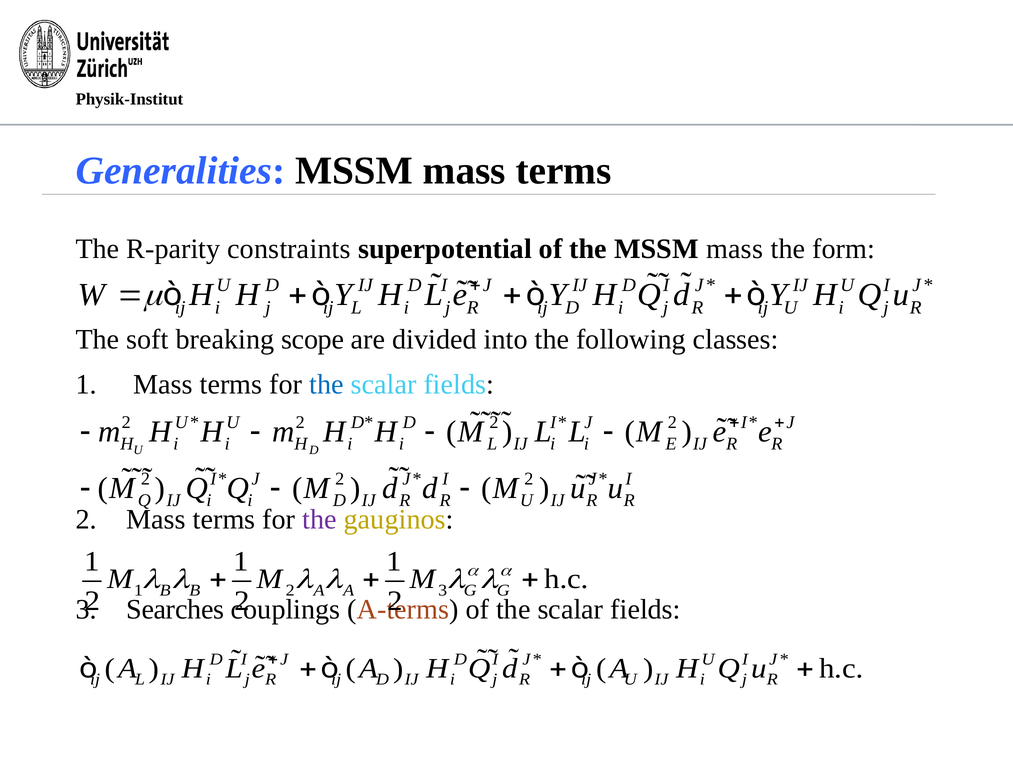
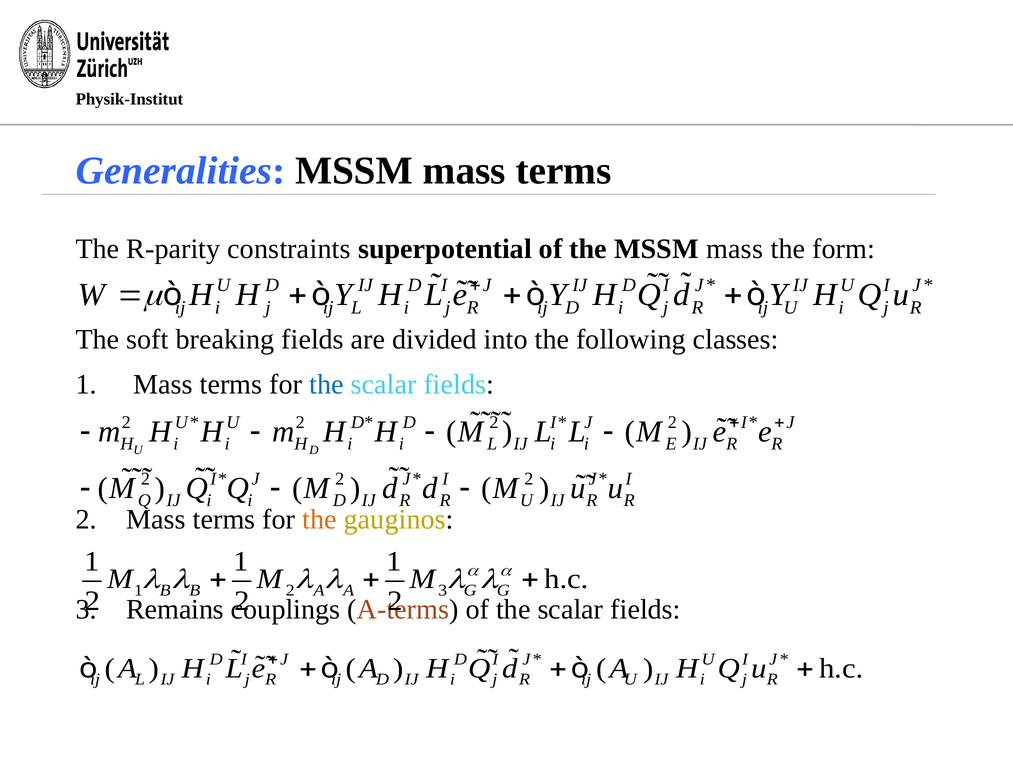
breaking scope: scope -> fields (313, 339)
the colour: purple -> orange (319, 519)
Searches: Searches -> Remains (175, 609)
